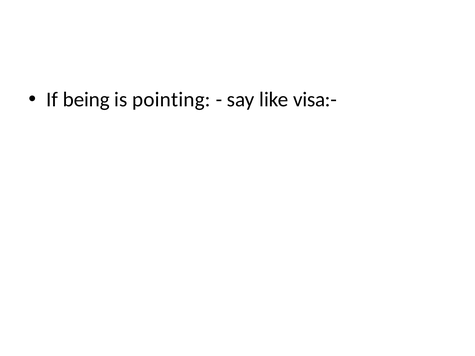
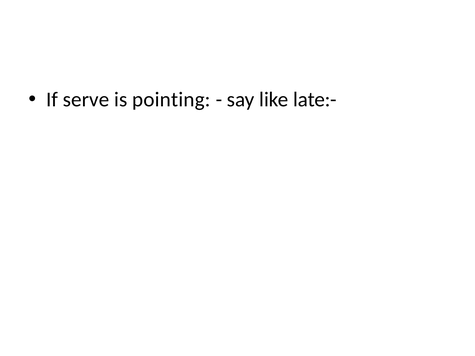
being: being -> serve (86, 100)
visa:-: visa:- -> late:- (315, 100)
